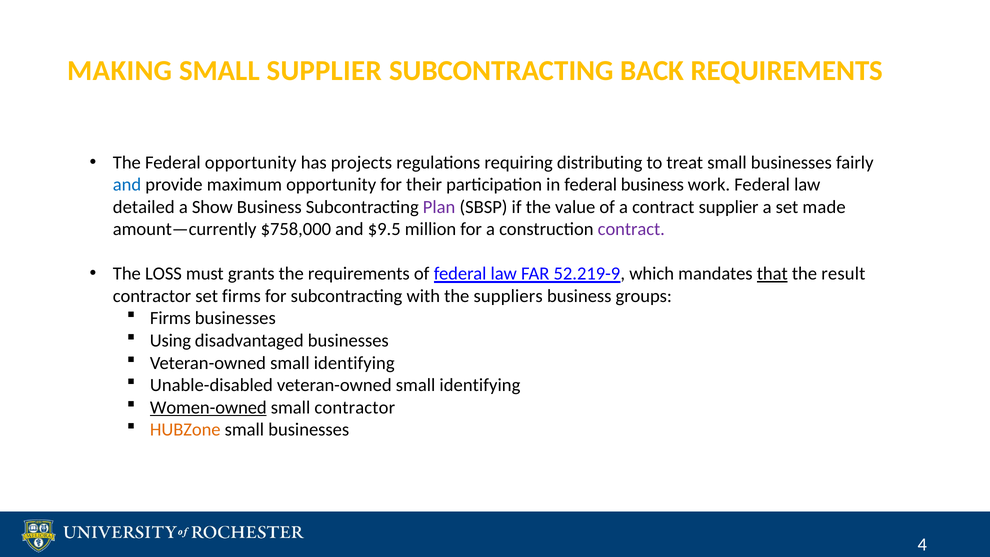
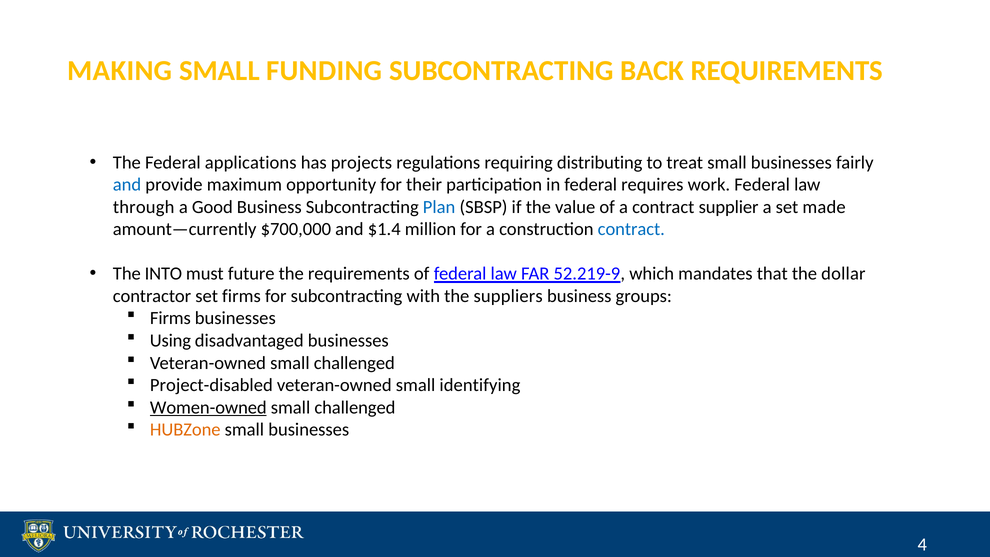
SMALL SUPPLIER: SUPPLIER -> FUNDING (324, 70)
Federal opportunity: opportunity -> applications (251, 162)
federal business: business -> requires (652, 185)
detailed: detailed -> through (144, 207)
Show: Show -> Good (212, 207)
Plan colour: purple -> blue (439, 207)
$758,000: $758,000 -> $700,000 (296, 229)
$9.5: $9.5 -> $1.4 (384, 229)
contract colour: purple -> blue (631, 229)
LOSS: LOSS -> INTO (163, 274)
grants: grants -> future (251, 274)
that underline: present -> none (772, 274)
result: result -> dollar (843, 274)
identifying: identifying -> challenged (354, 363)
Unable-disabled: Unable-disabled -> Project-disabled (211, 385)
contractor: contractor -> challenged (355, 407)
